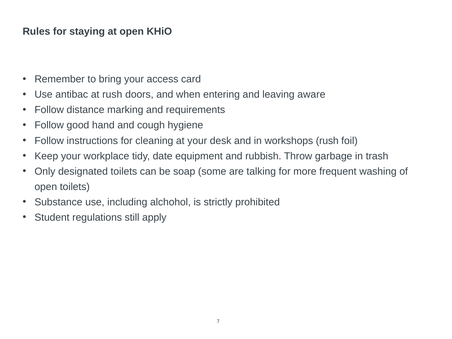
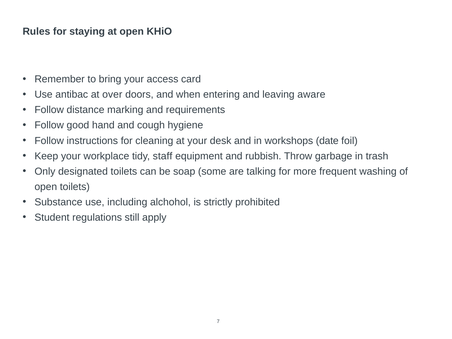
at rush: rush -> over (112, 95)
workshops rush: rush -> date (327, 141)
date: date -> staff (163, 156)
